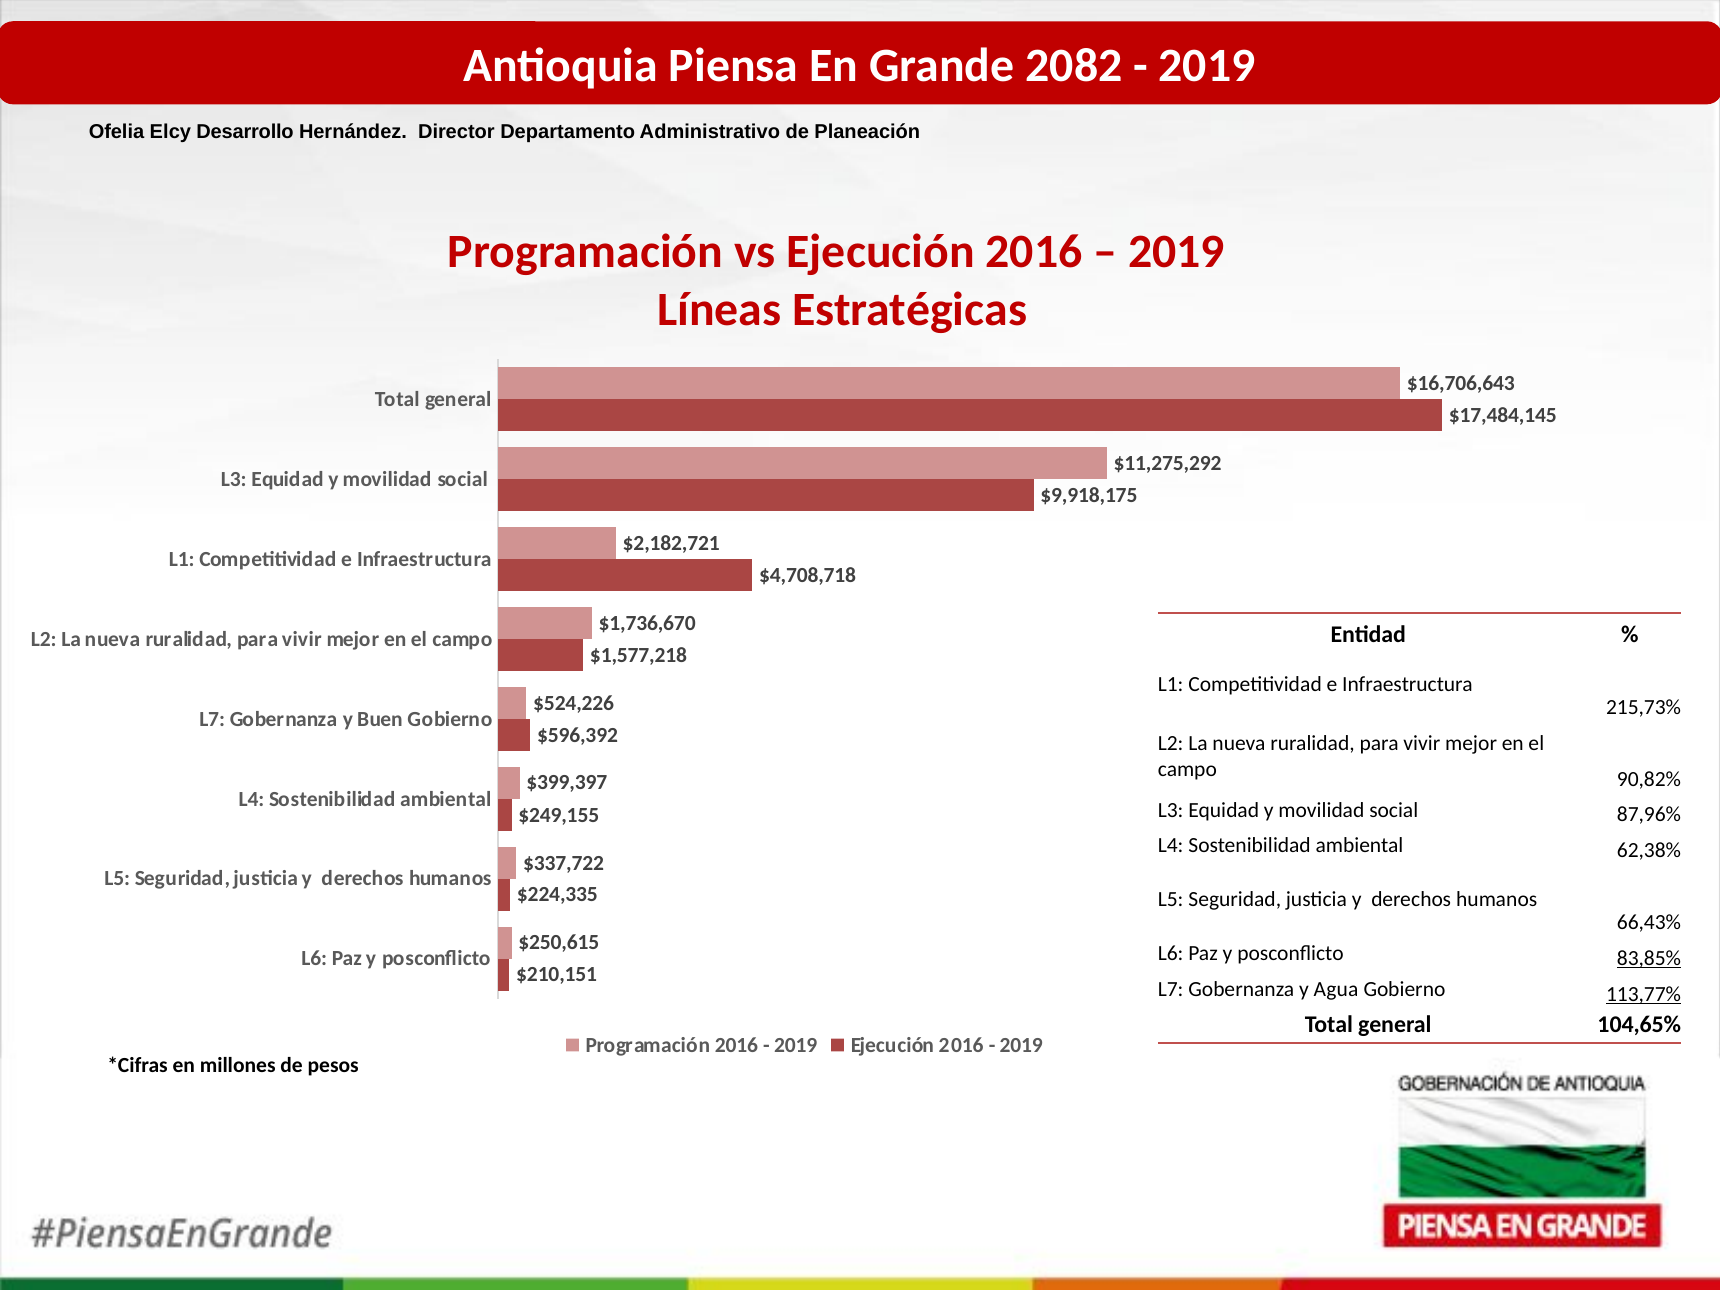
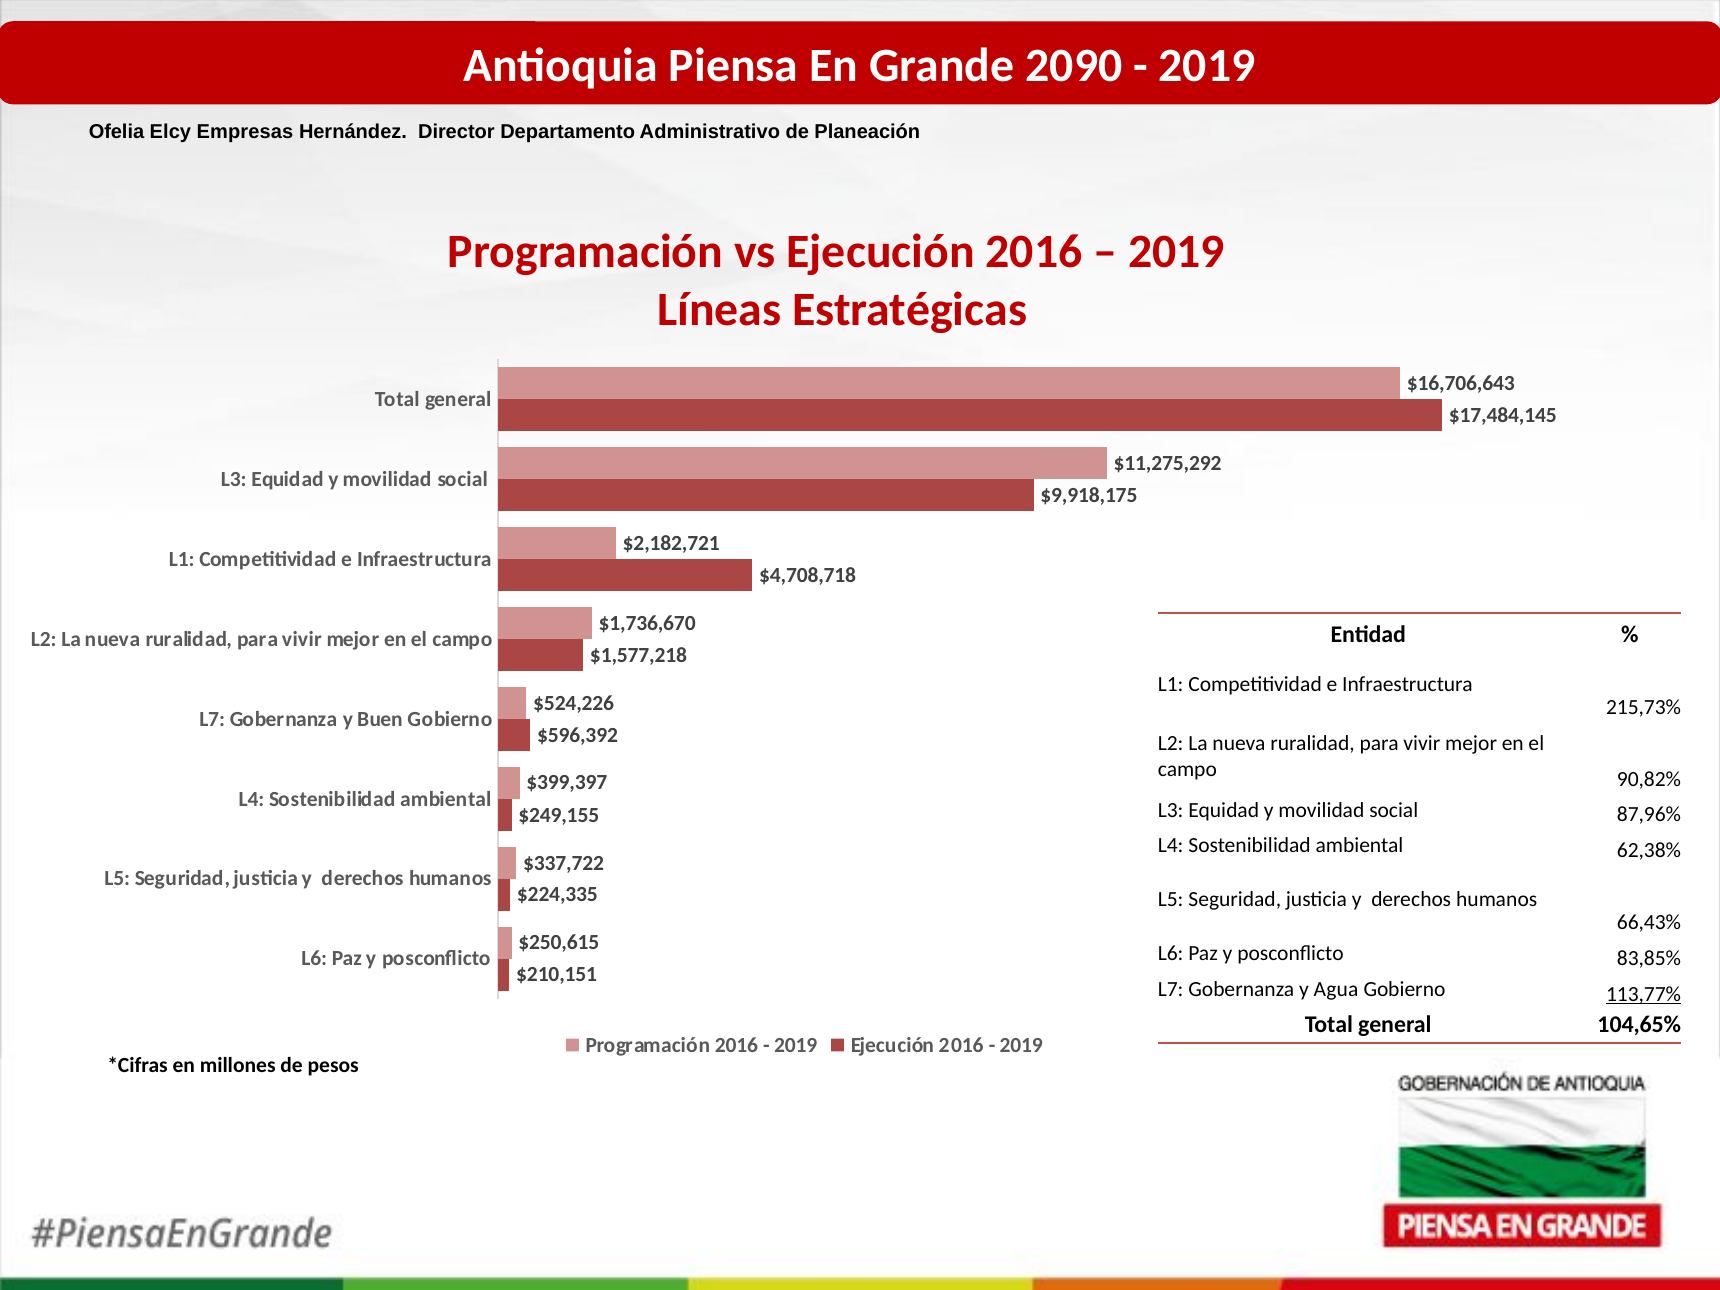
2082: 2082 -> 2090 (1074, 66)
Desarrollo: Desarrollo -> Empresas (245, 132)
83,85% underline: present -> none (1649, 958)
